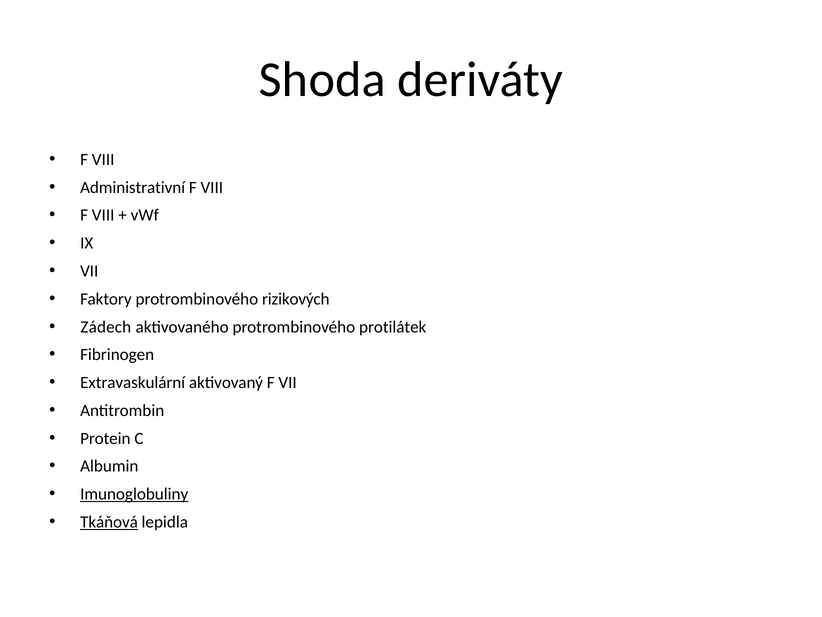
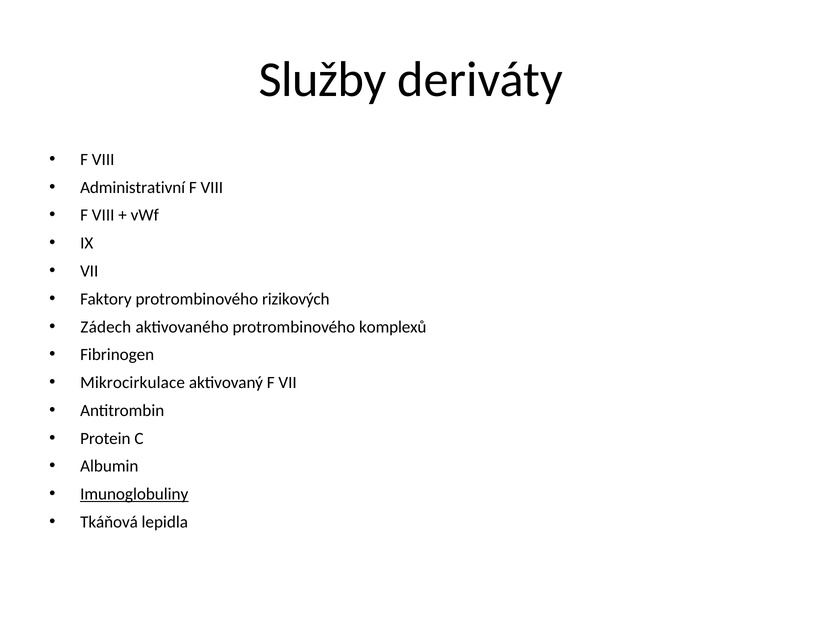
Shoda: Shoda -> Služby (323, 80)
protilátek: protilátek -> komplexů (393, 327)
Extravaskulární: Extravaskulární -> Mikrocirkulace (133, 382)
Tkáňová underline: present -> none (109, 522)
